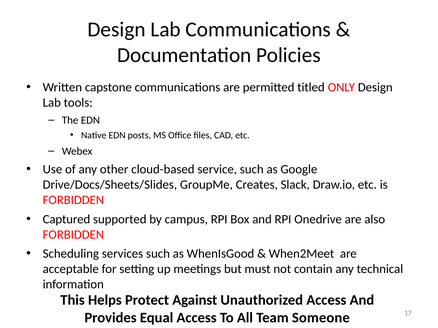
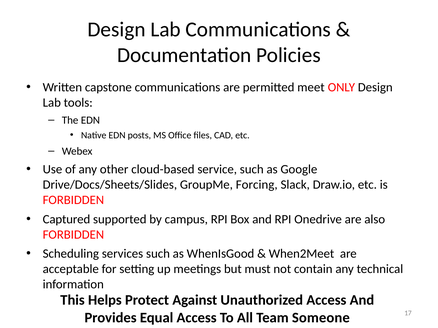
titled: titled -> meet (311, 87)
Creates: Creates -> Forcing (257, 185)
